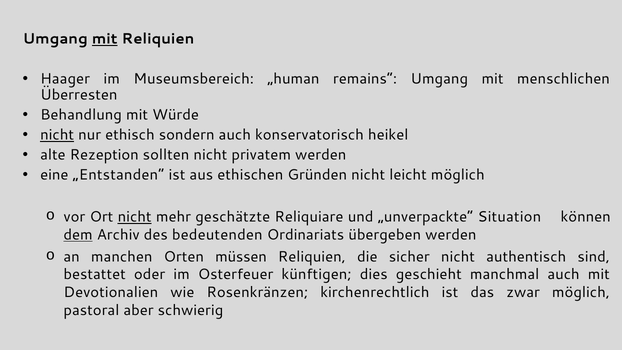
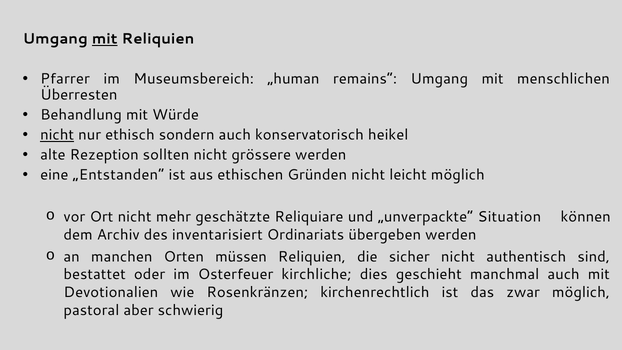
Haager: Haager -> Pfarrer (65, 79)
privatem: privatem -> grössere (261, 155)
nicht underline: present -> none (135, 217)
dem underline: present -> none (78, 235)
bedeutenden: bedeutenden -> inventarisiert (217, 235)
künftigen: künftigen -> kirchliche (317, 274)
